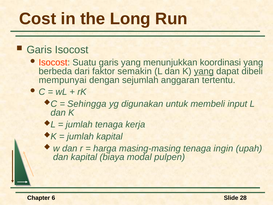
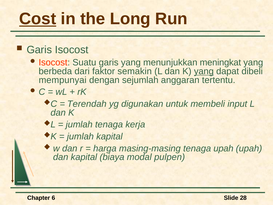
Cost underline: none -> present (38, 19)
koordinasi: koordinasi -> meningkat (220, 62)
Sehingga: Sehingga -> Terendah (87, 104)
tenaga ingin: ingin -> upah (223, 148)
